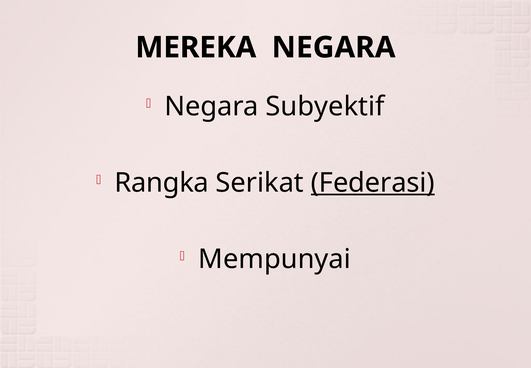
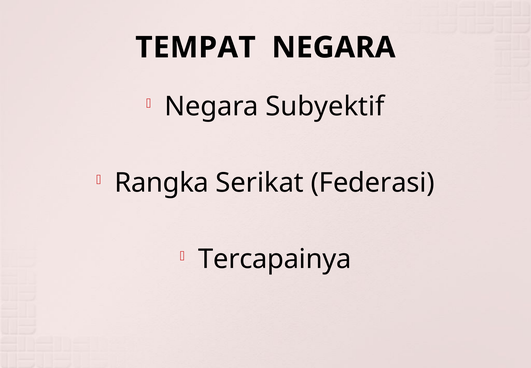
MEREKA: MEREKA -> TEMPAT (196, 47)
Federasi underline: present -> none (373, 183)
Mempunyai: Mempunyai -> Tercapainya (275, 259)
